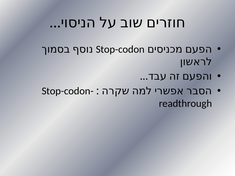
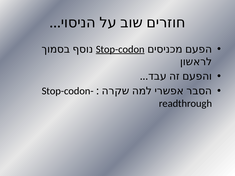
Stop-codon underline: none -> present (120, 49)
